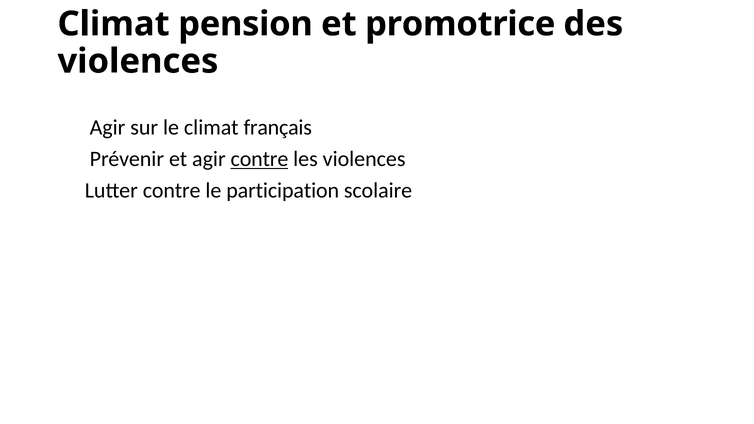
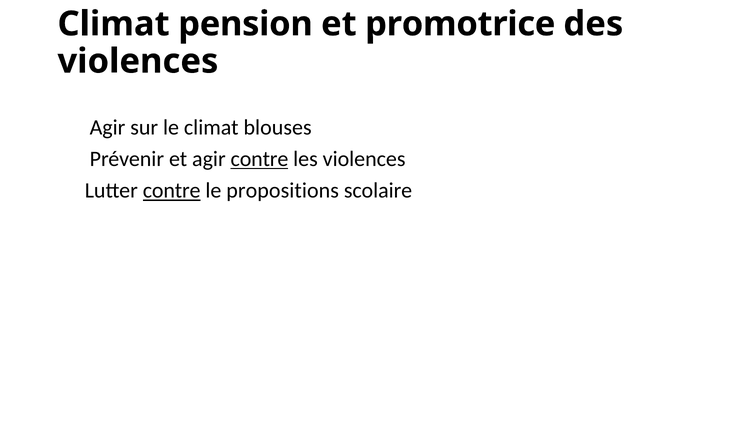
français: français -> blouses (278, 127)
contre underline: none -> present (172, 191)
participation: participation -> propositions (283, 191)
